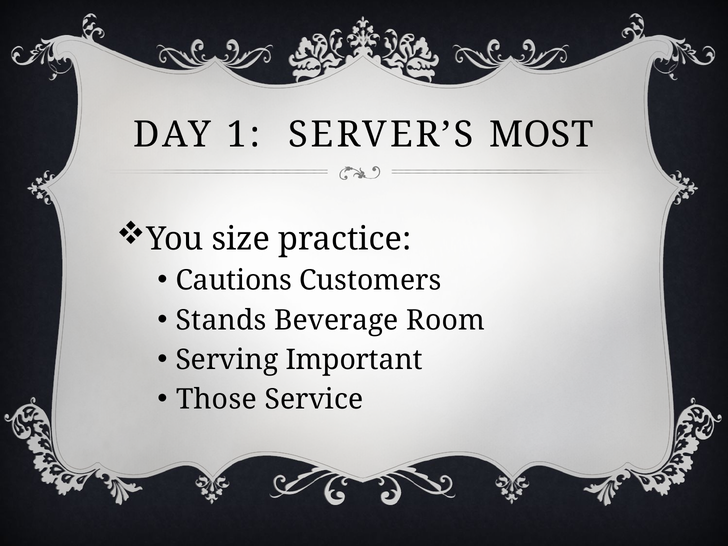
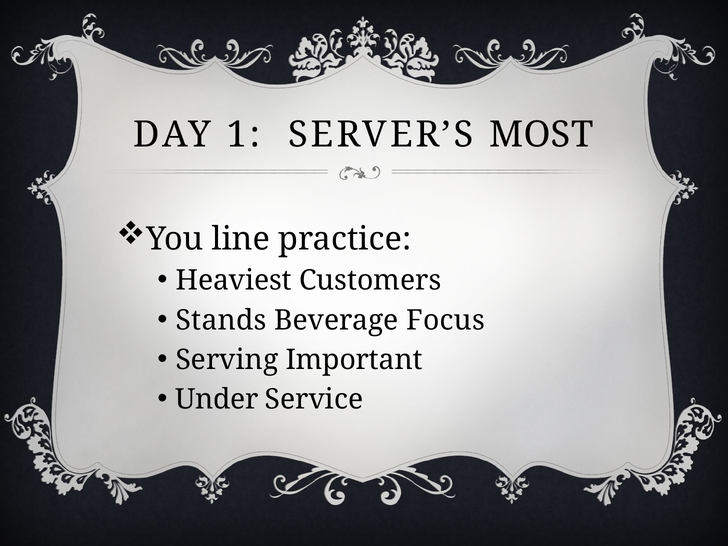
size: size -> line (241, 239)
Cautions: Cautions -> Heaviest (234, 281)
Room: Room -> Focus (446, 320)
Those: Those -> Under (217, 399)
